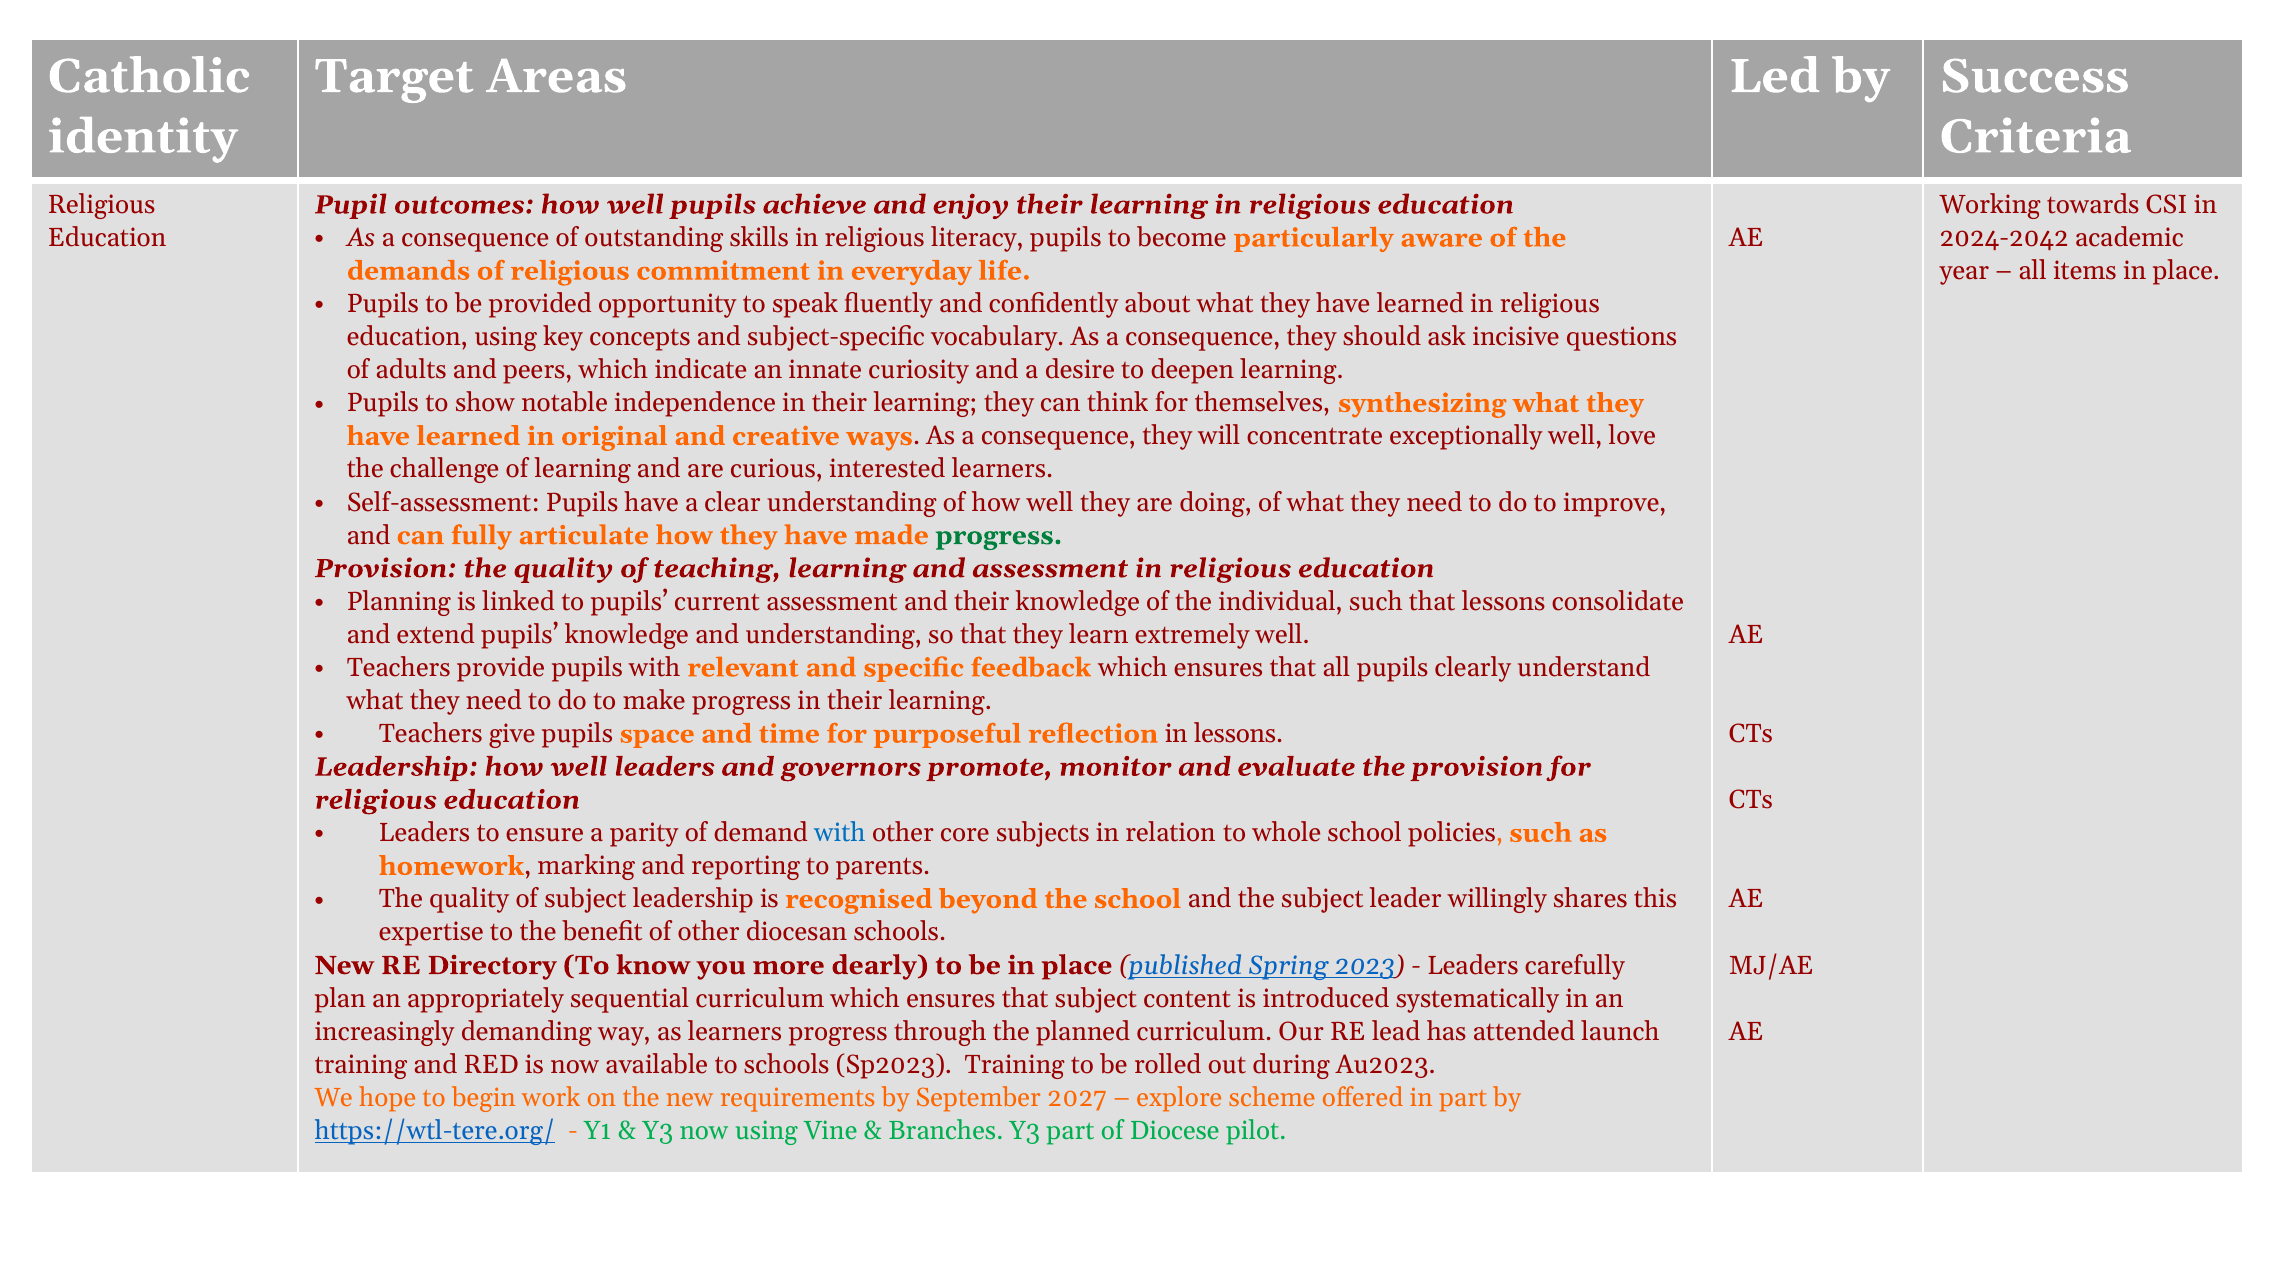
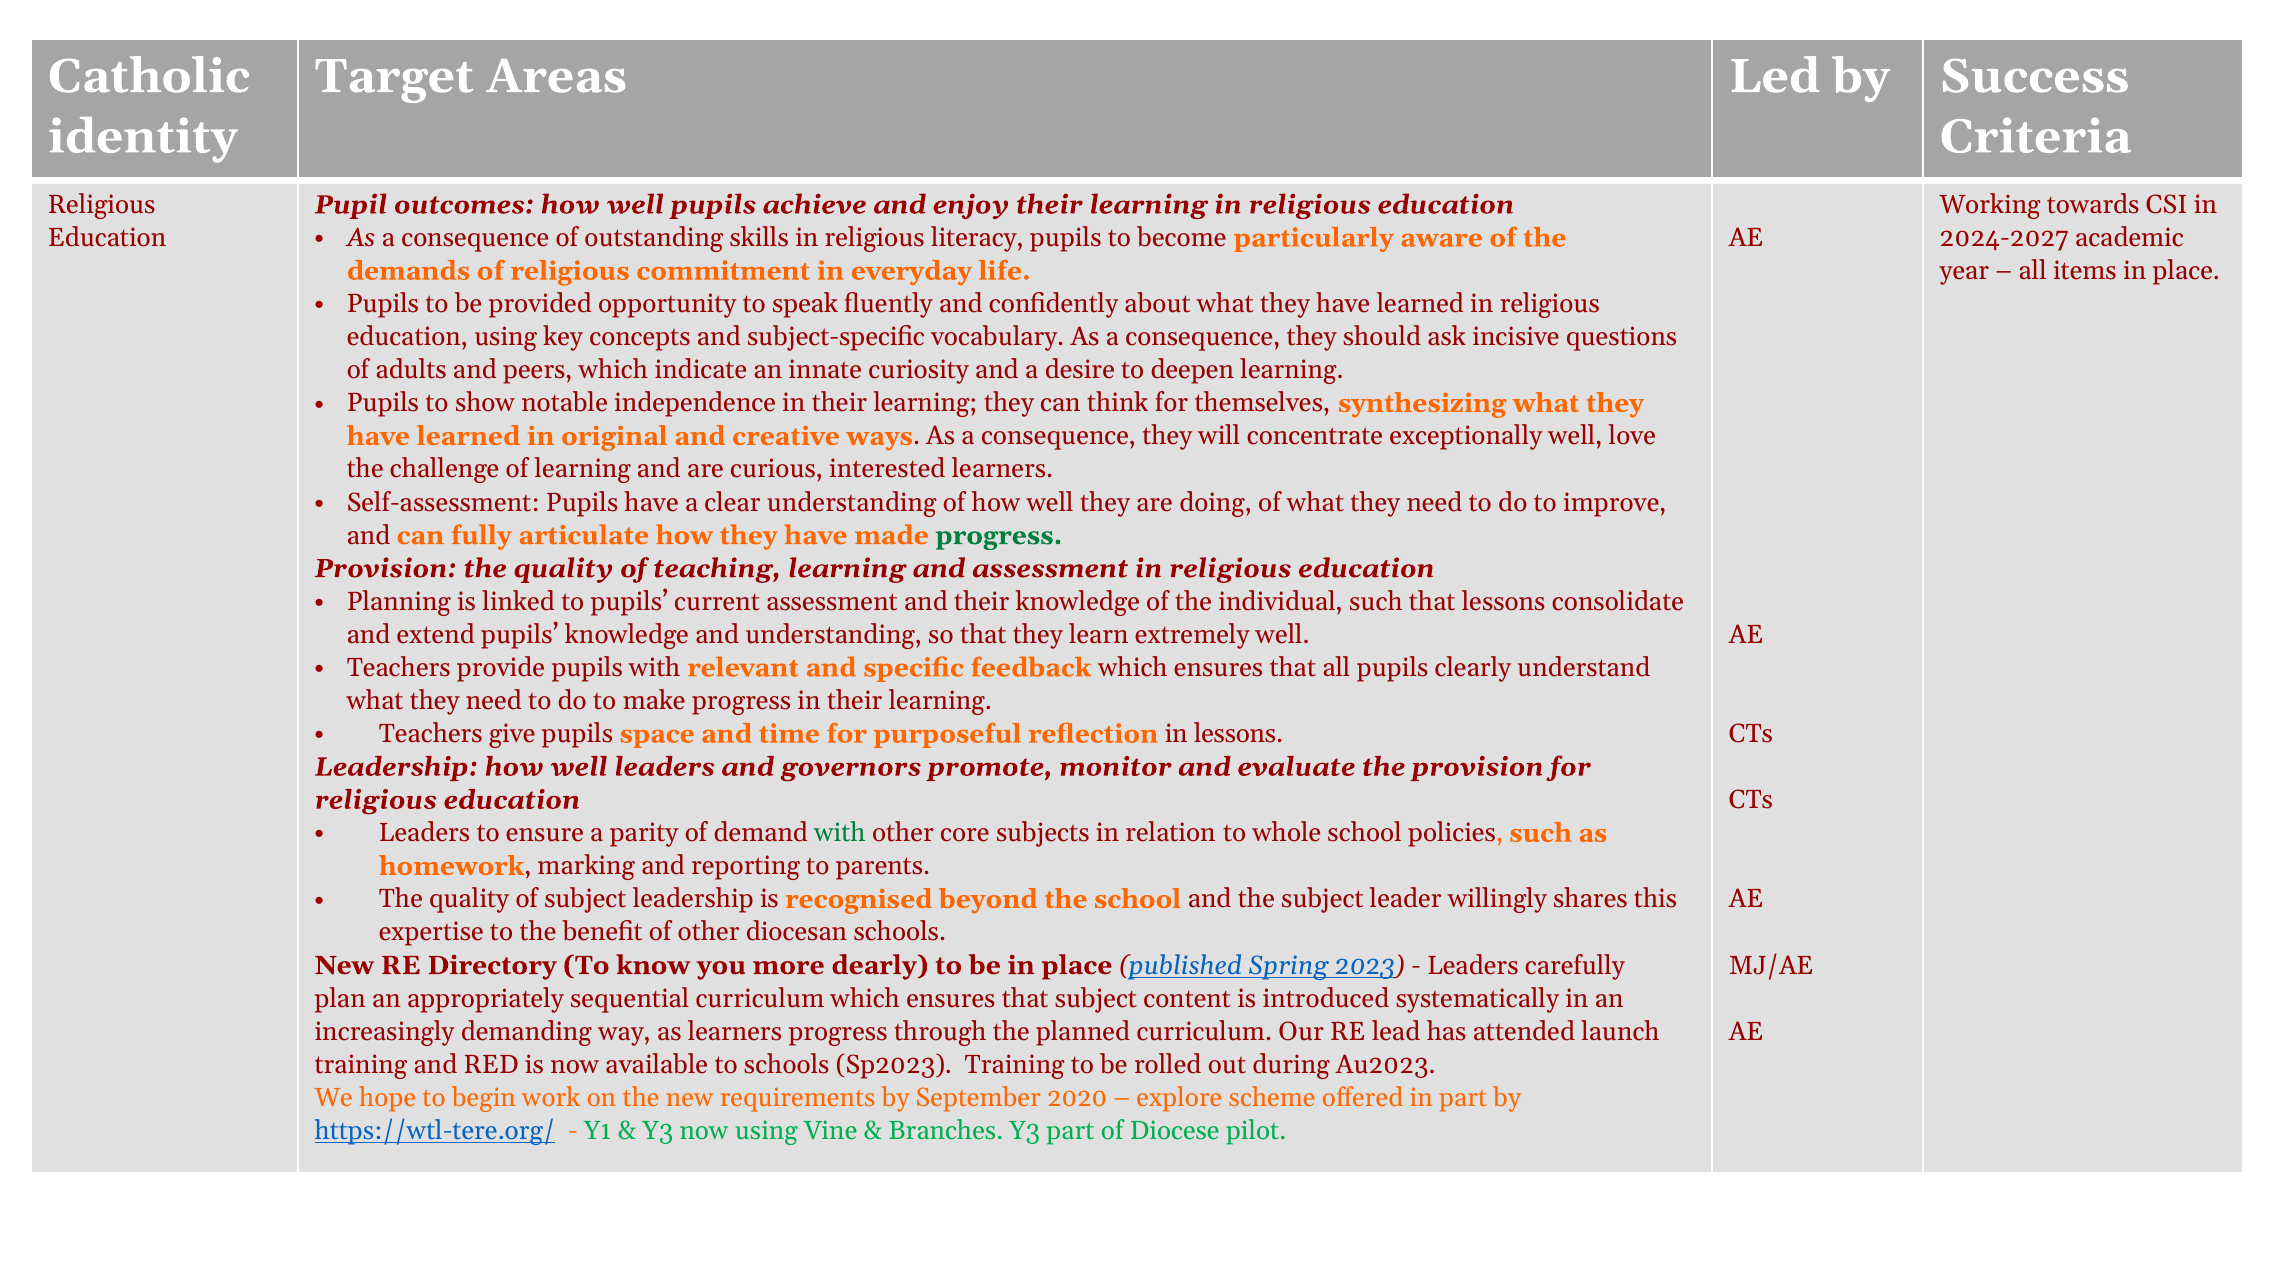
2024-2042: 2024-2042 -> 2024-2027 (2004, 238)
with colour: blue -> green (840, 833)
2027: 2027 -> 2020 (1077, 1098)
